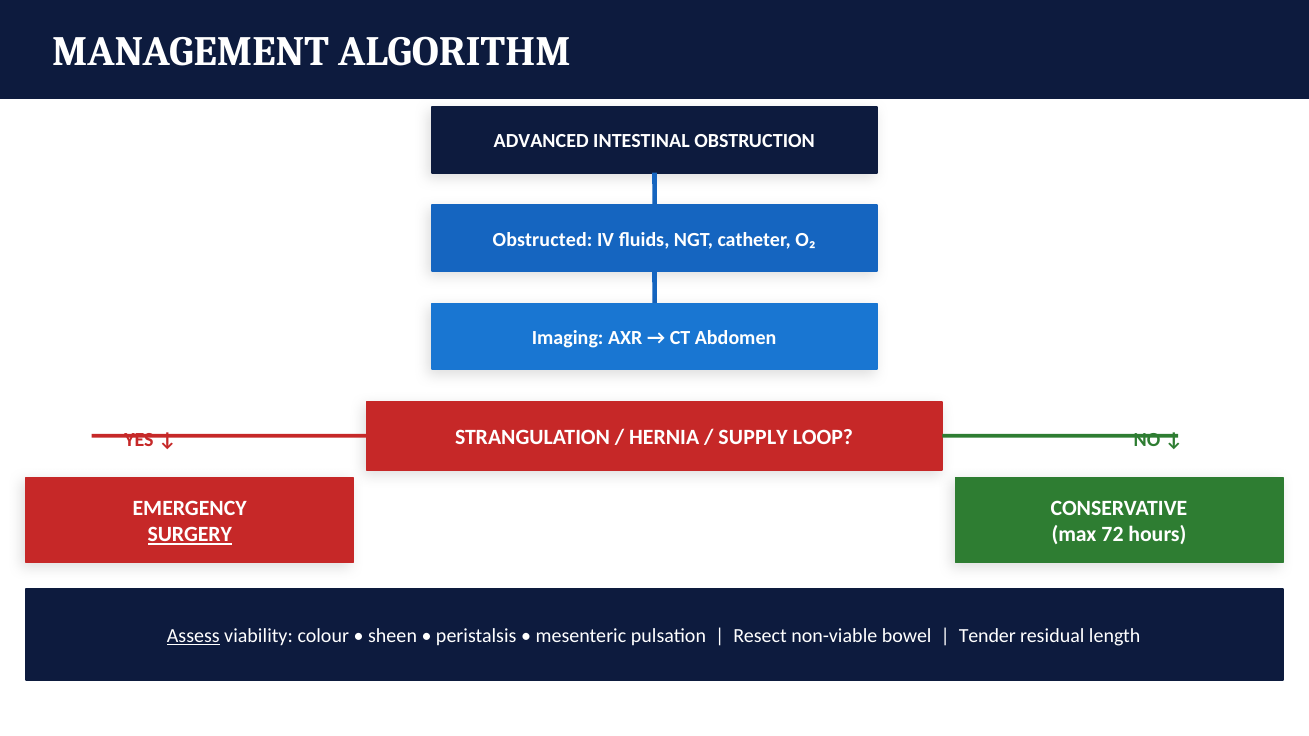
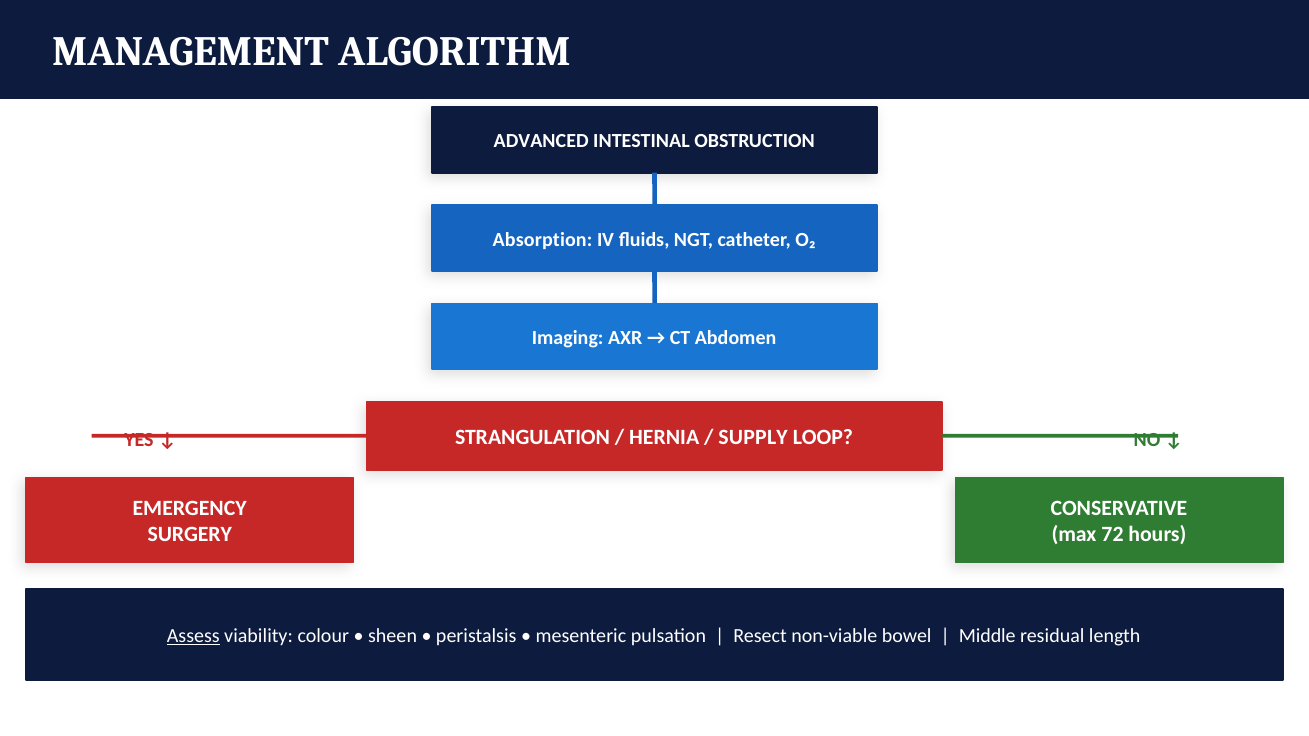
Obstructed: Obstructed -> Absorption (542, 240)
SURGERY underline: present -> none (190, 535)
Tender: Tender -> Middle (987, 636)
